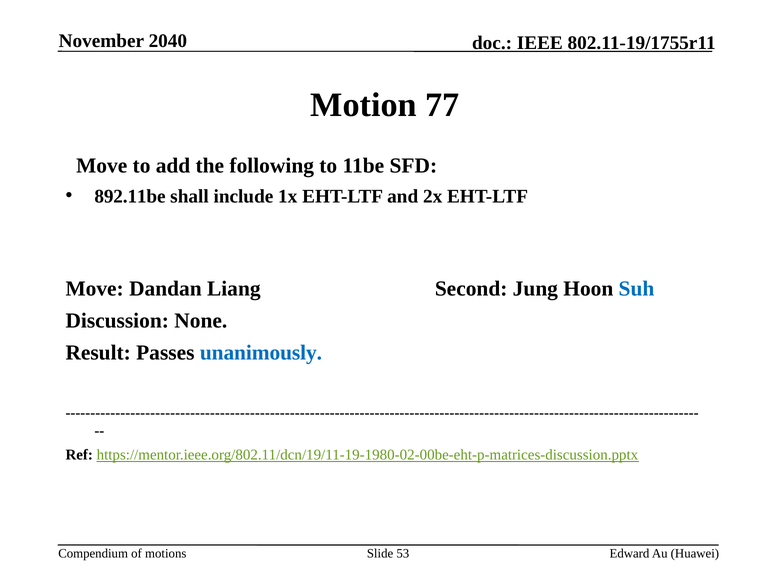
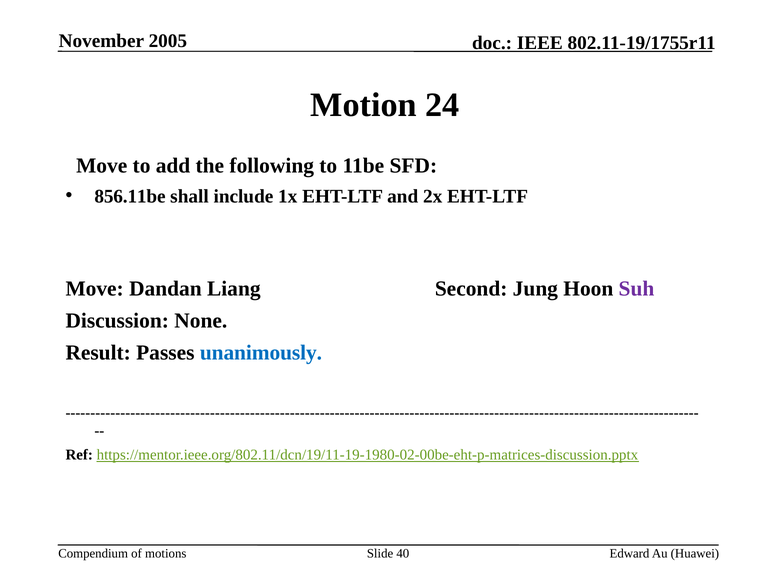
2040: 2040 -> 2005 (168, 41)
77: 77 -> 24 (442, 105)
892.11be: 892.11be -> 856.11be (130, 196)
Suh colour: blue -> purple (636, 289)
53: 53 -> 40 (403, 554)
